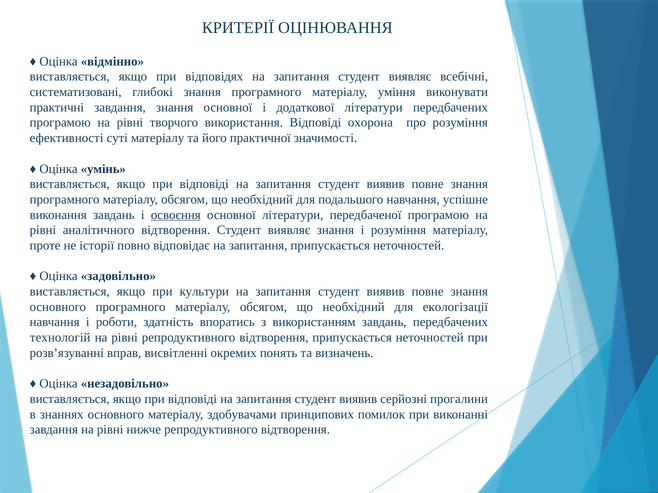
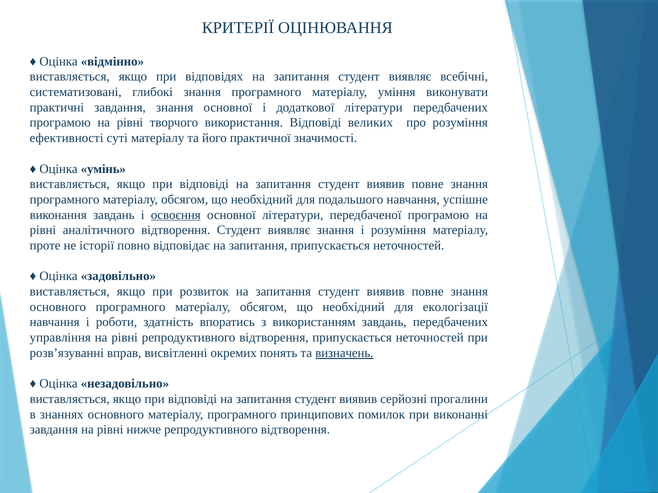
охорона: охорона -> великих (370, 123)
культури: культури -> розвиток (204, 292)
технологій: технологій -> управління (60, 338)
визначень underline: none -> present (344, 353)
матеріалу здобувачами: здобувачами -> програмного (242, 415)
